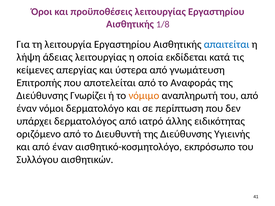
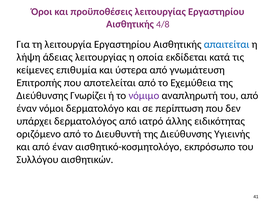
1/8: 1/8 -> 4/8 (163, 24)
απεργίας: απεργίας -> επιθυμία (77, 70)
Αναφοράς: Αναφοράς -> Εχεμύθεια (193, 83)
νόμιμο colour: orange -> purple (144, 96)
